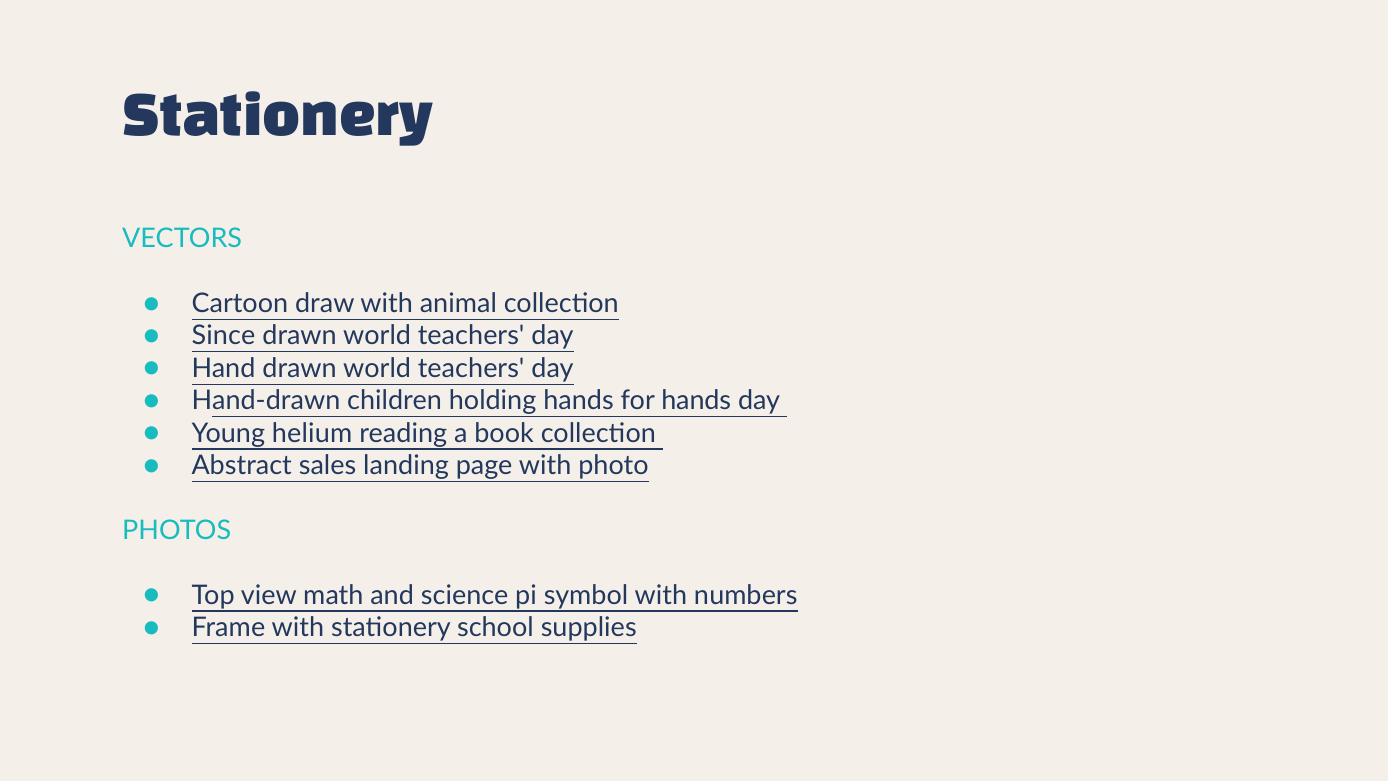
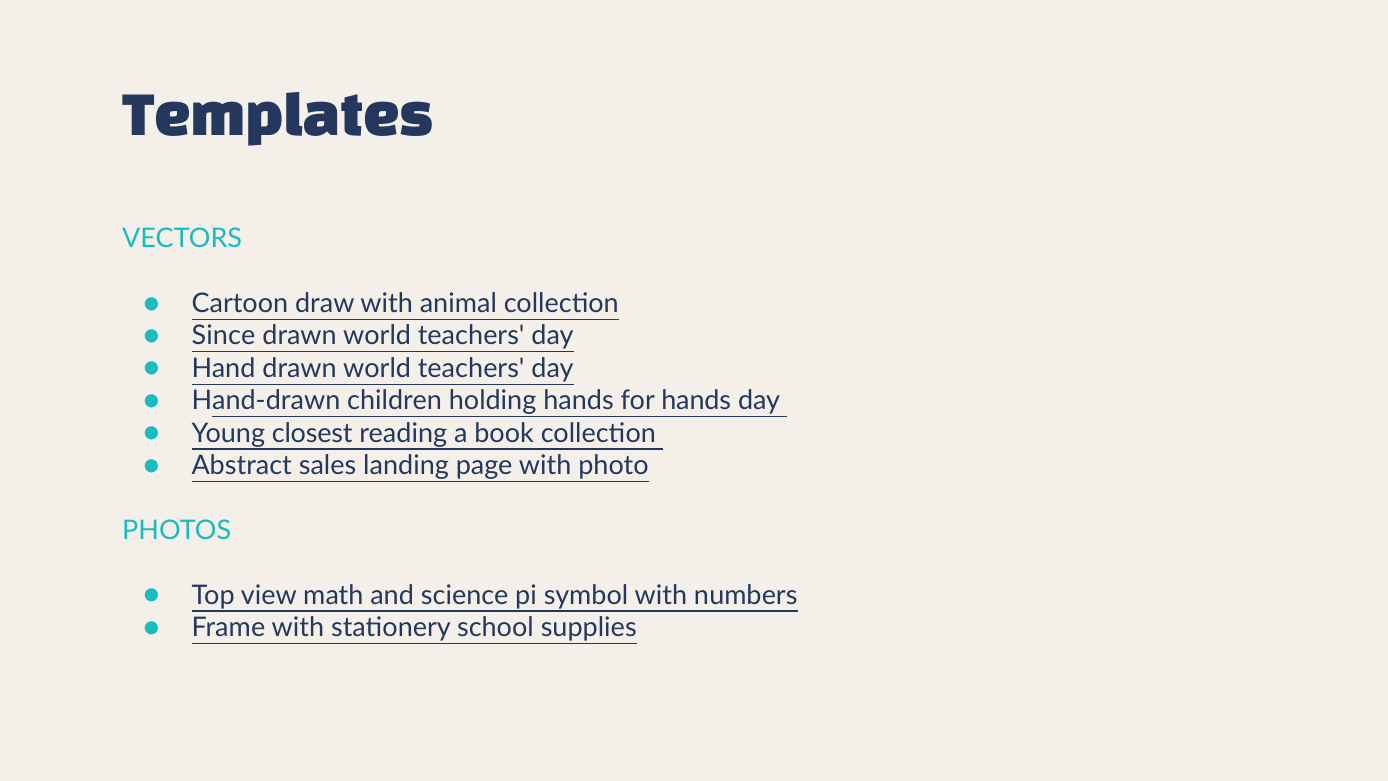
Stationery: Stationery -> Templates (278, 118)
helium: helium -> closest (312, 433)
